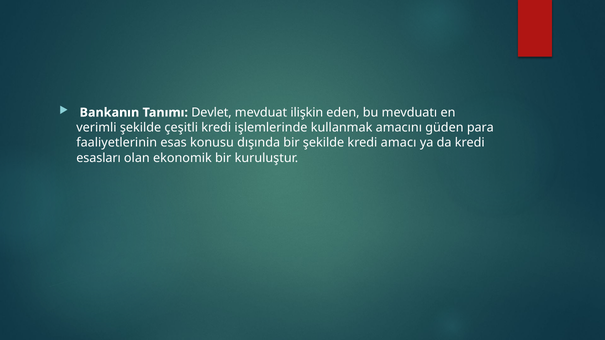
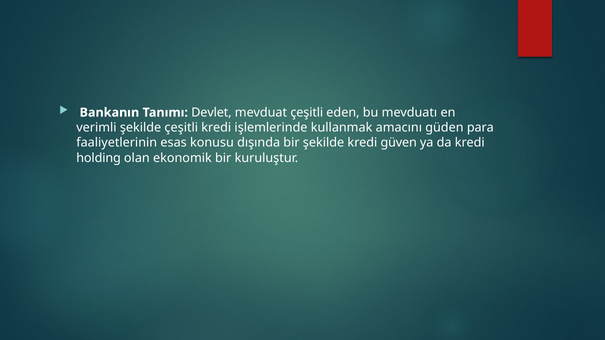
mevduat ilişkin: ilişkin -> çeşitli (307, 113)
amacı: amacı -> güven (399, 143)
esasları: esasları -> holding (99, 158)
